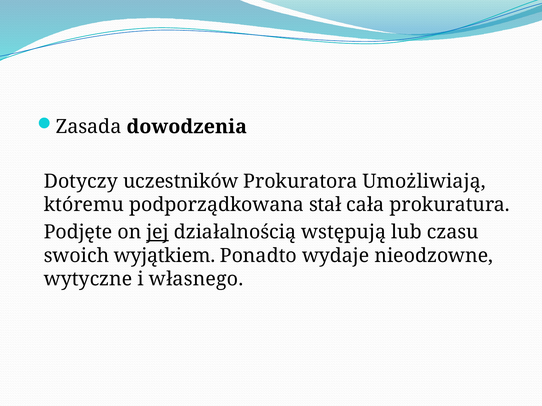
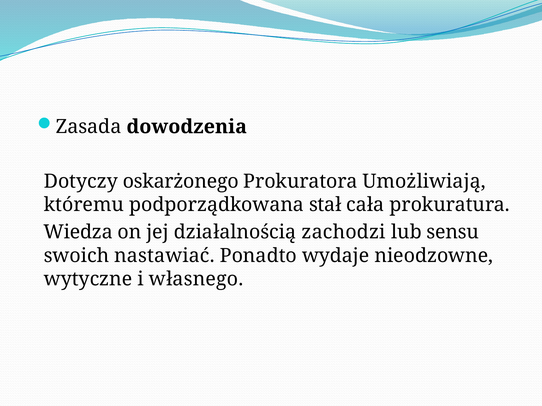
uczestników: uczestników -> oskarżonego (181, 182)
Podjęte: Podjęte -> Wiedza (78, 232)
jej underline: present -> none (157, 232)
wstępują: wstępują -> zachodzi (344, 232)
czasu: czasu -> sensu (453, 232)
wyjątkiem: wyjątkiem -> nastawiać (164, 256)
